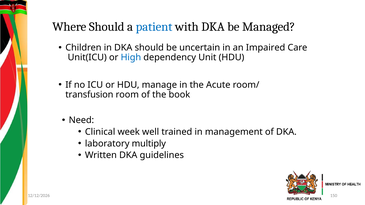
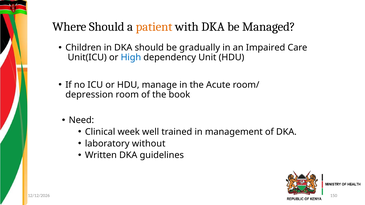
patient colour: blue -> orange (154, 27)
uncertain: uncertain -> gradually (200, 48)
transfusion: transfusion -> depression (89, 95)
multiply: multiply -> without (149, 144)
